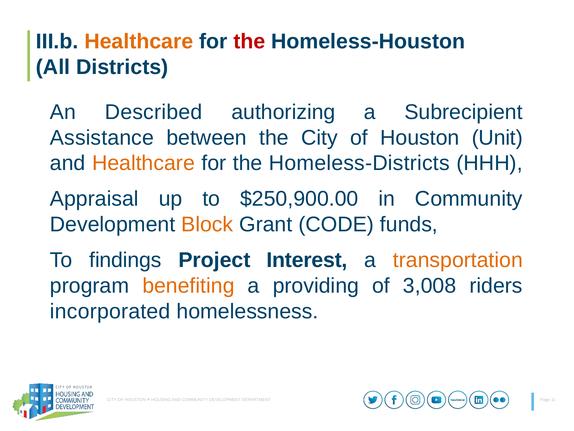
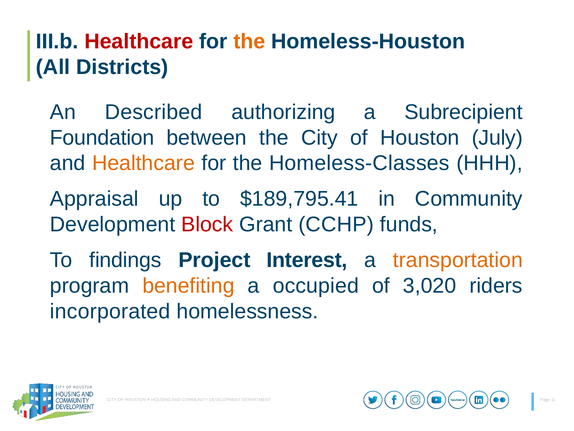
Healthcare colour: orange -> red (139, 41)
the colour: red -> orange (249, 41)
Assistance: Assistance -> Foundation (102, 137)
Unit: Unit -> July (497, 137)
Homeless-Districts: Homeless-Districts -> Homeless-Classes (359, 163)
$250,900.00: $250,900.00 -> $189,795.41 (299, 199)
Block colour: orange -> red (207, 224)
CODE: CODE -> CCHP (336, 224)
providing: providing -> occupied (316, 285)
3,008: 3,008 -> 3,020 (430, 285)
